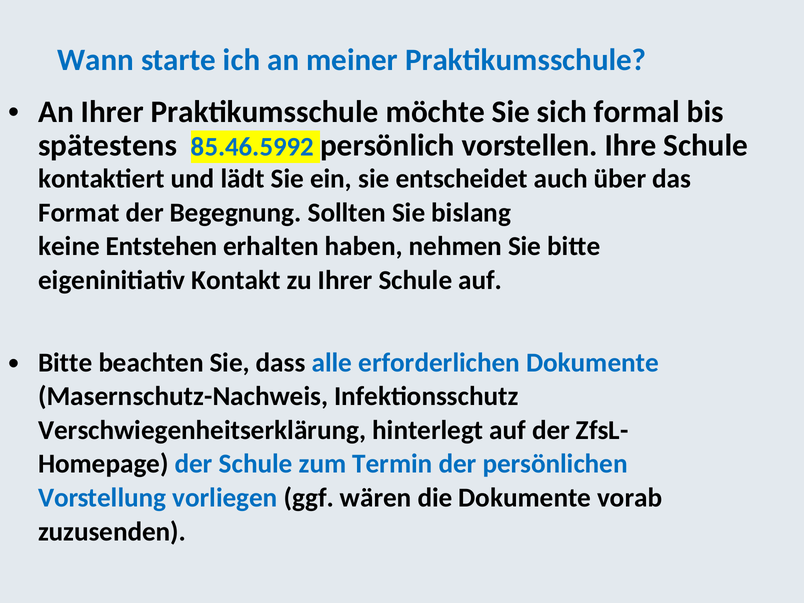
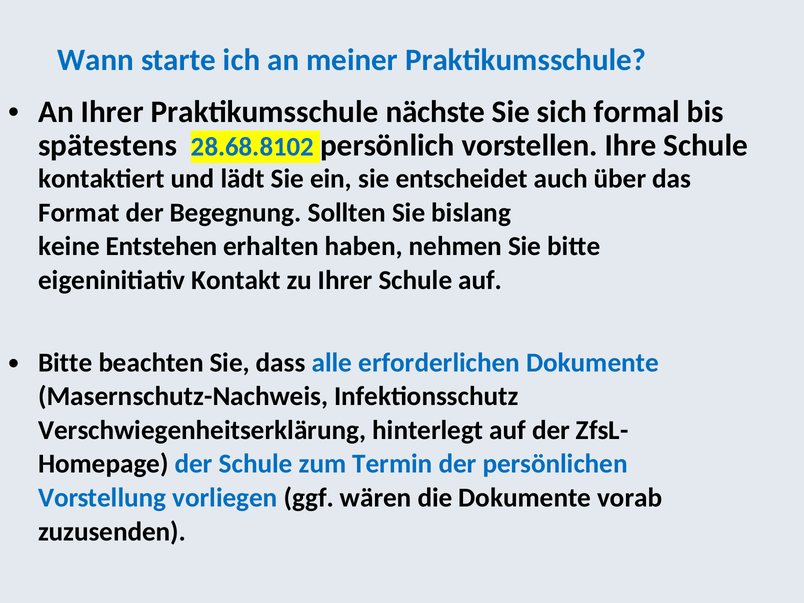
möchte: möchte -> nächste (435, 112)
85.46.5992: 85.46.5992 -> 28.68.8102 (252, 147)
